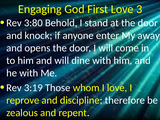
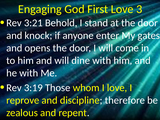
3:80: 3:80 -> 3:21 (33, 23)
away: away -> gates (149, 35)
